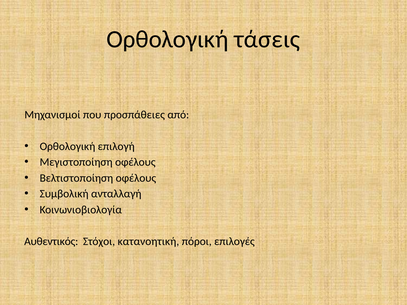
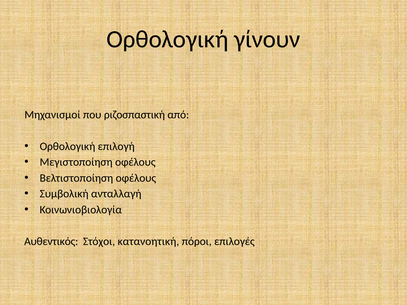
τάσεις: τάσεις -> γίνουν (267, 39)
προσπάθειες: προσπάθειες -> ριζοσπαστική (134, 115)
